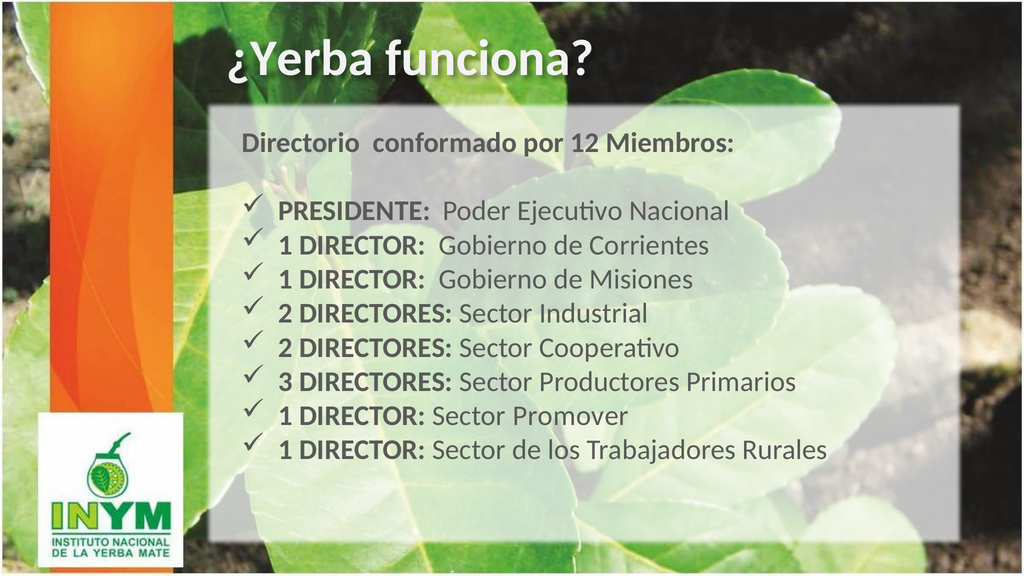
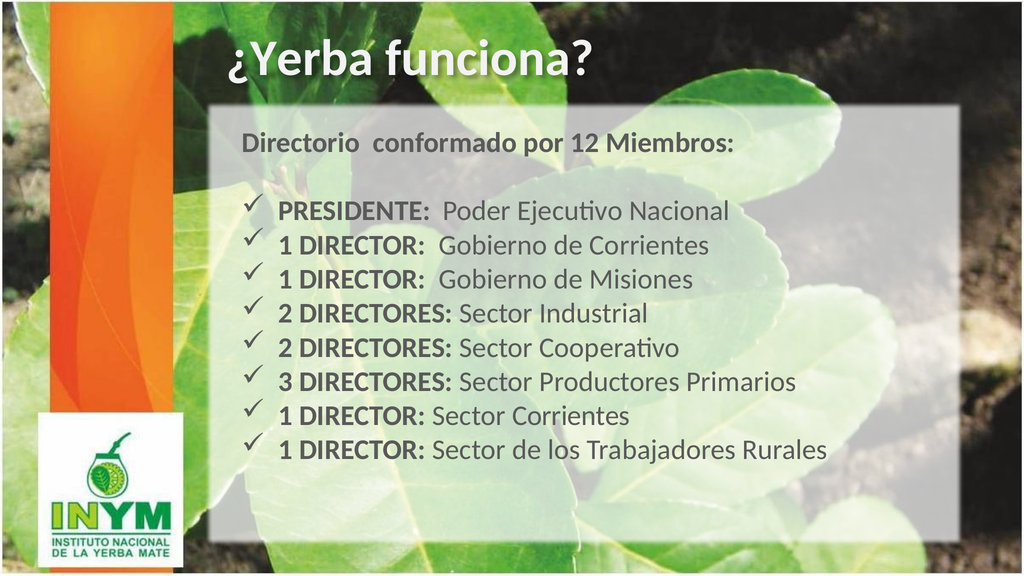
Sector Promover: Promover -> Corrientes (571, 416)
